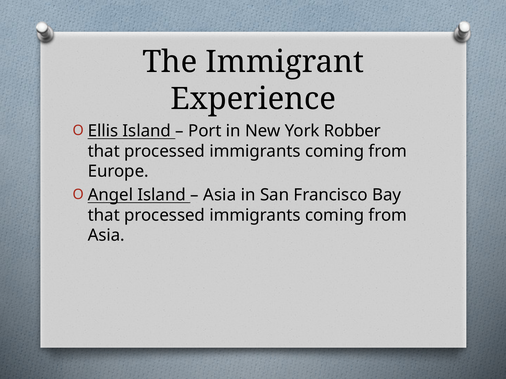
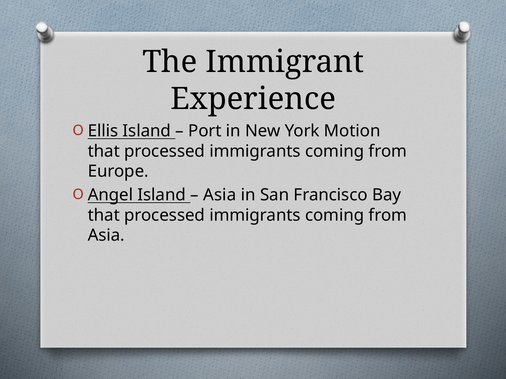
Robber: Robber -> Motion (352, 131)
